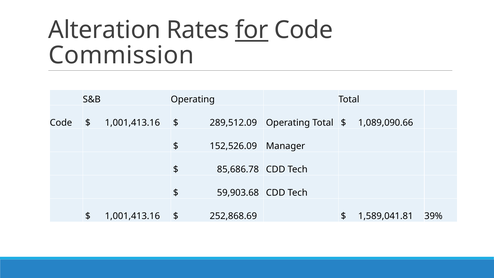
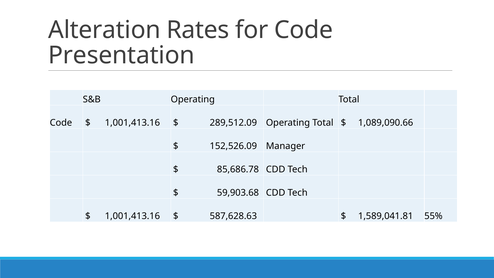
for underline: present -> none (252, 30)
Commission: Commission -> Presentation (121, 55)
252,868.69: 252,868.69 -> 587,628.63 (233, 216)
39%: 39% -> 55% (433, 216)
